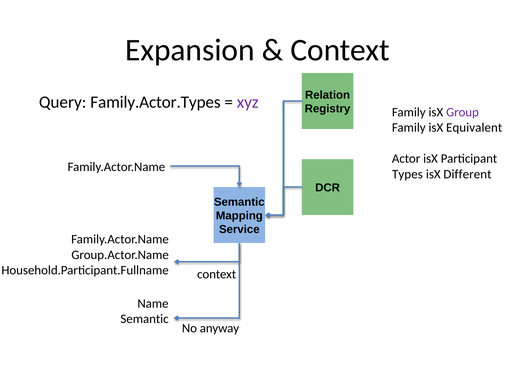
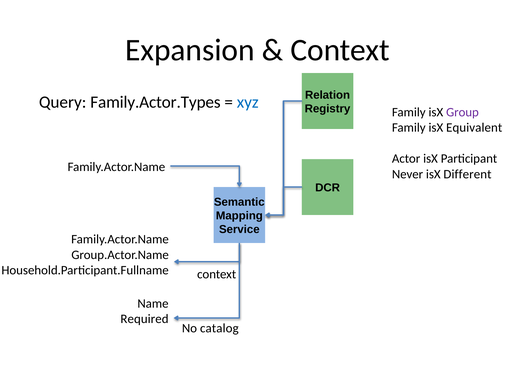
xyz colour: purple -> blue (248, 102)
Types: Types -> Never (408, 174)
Semantic: Semantic -> Required (144, 318)
anyway: anyway -> catalog (219, 328)
